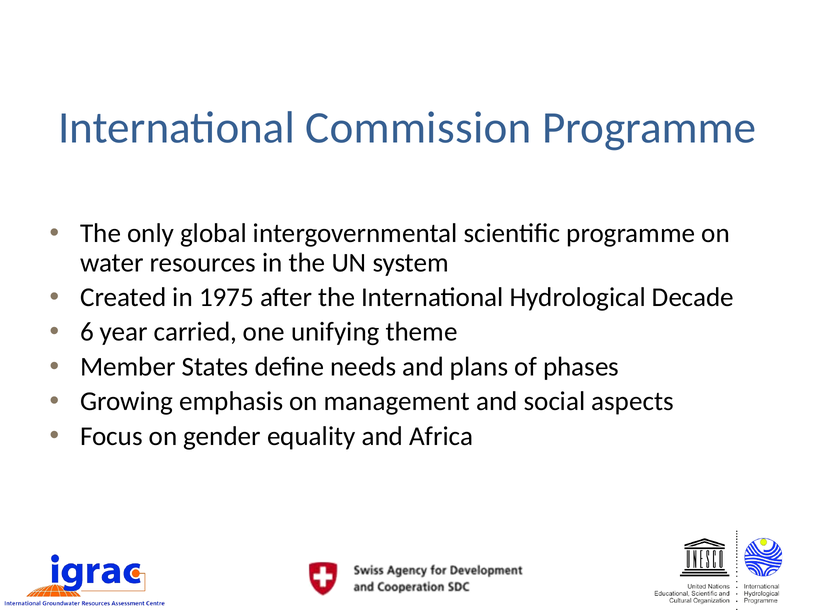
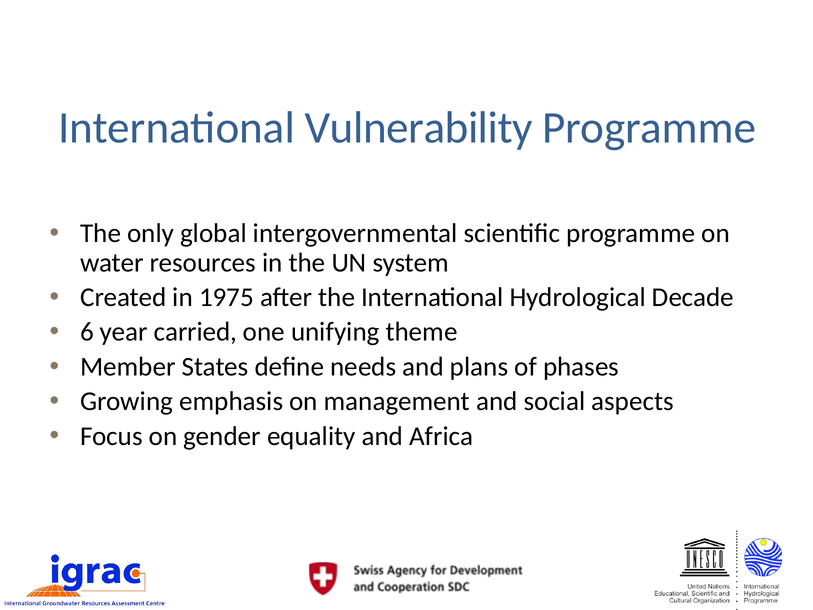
Commission: Commission -> Vulnerability (419, 128)
